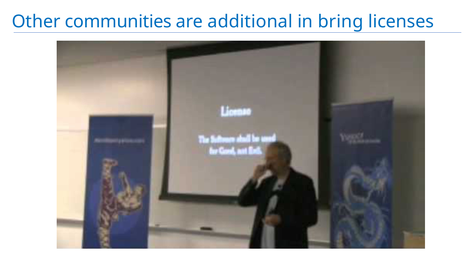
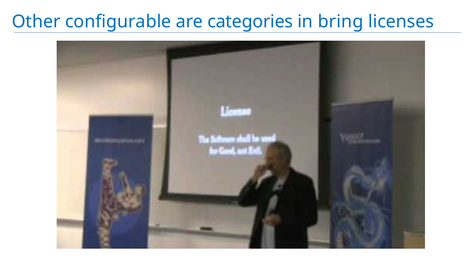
communities: communities -> configurable (118, 22)
additional: additional -> categories (250, 22)
